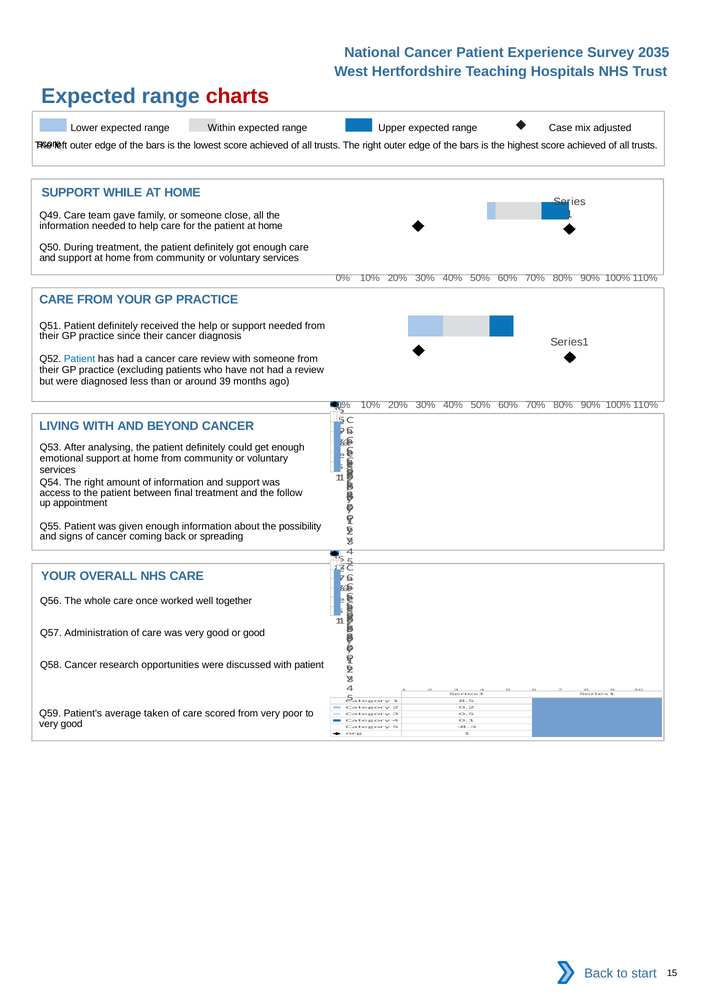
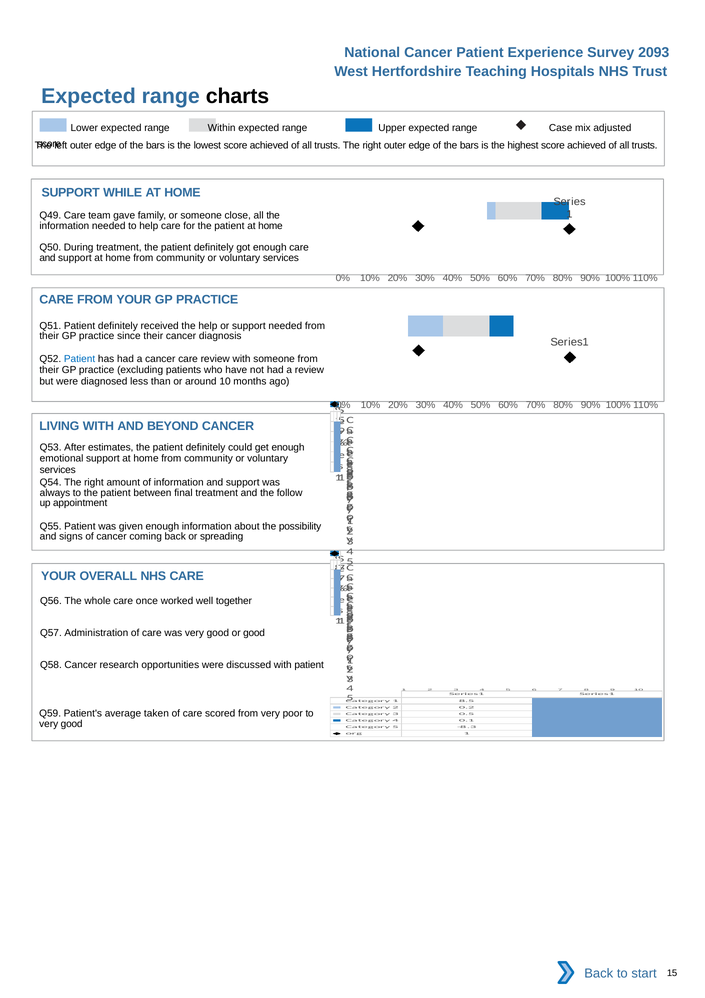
2035: 2035 -> 2093 (654, 53)
charts colour: red -> black (237, 96)
around 39: 39 -> 10 (225, 381)
analysing: analysing -> estimates (111, 447)
access: access -> always (55, 493)
